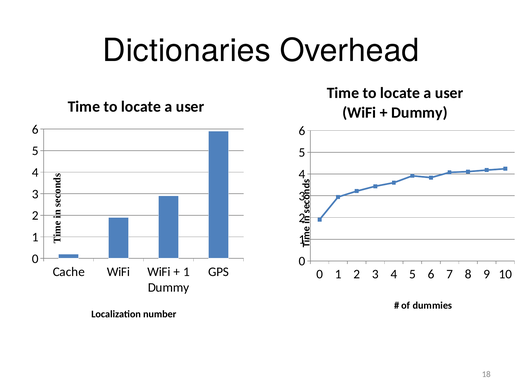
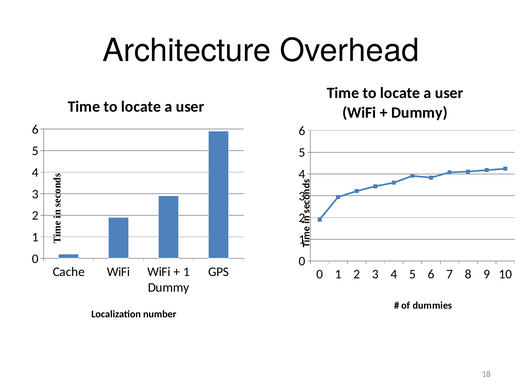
Dictionaries: Dictionaries -> Architecture (187, 51)
